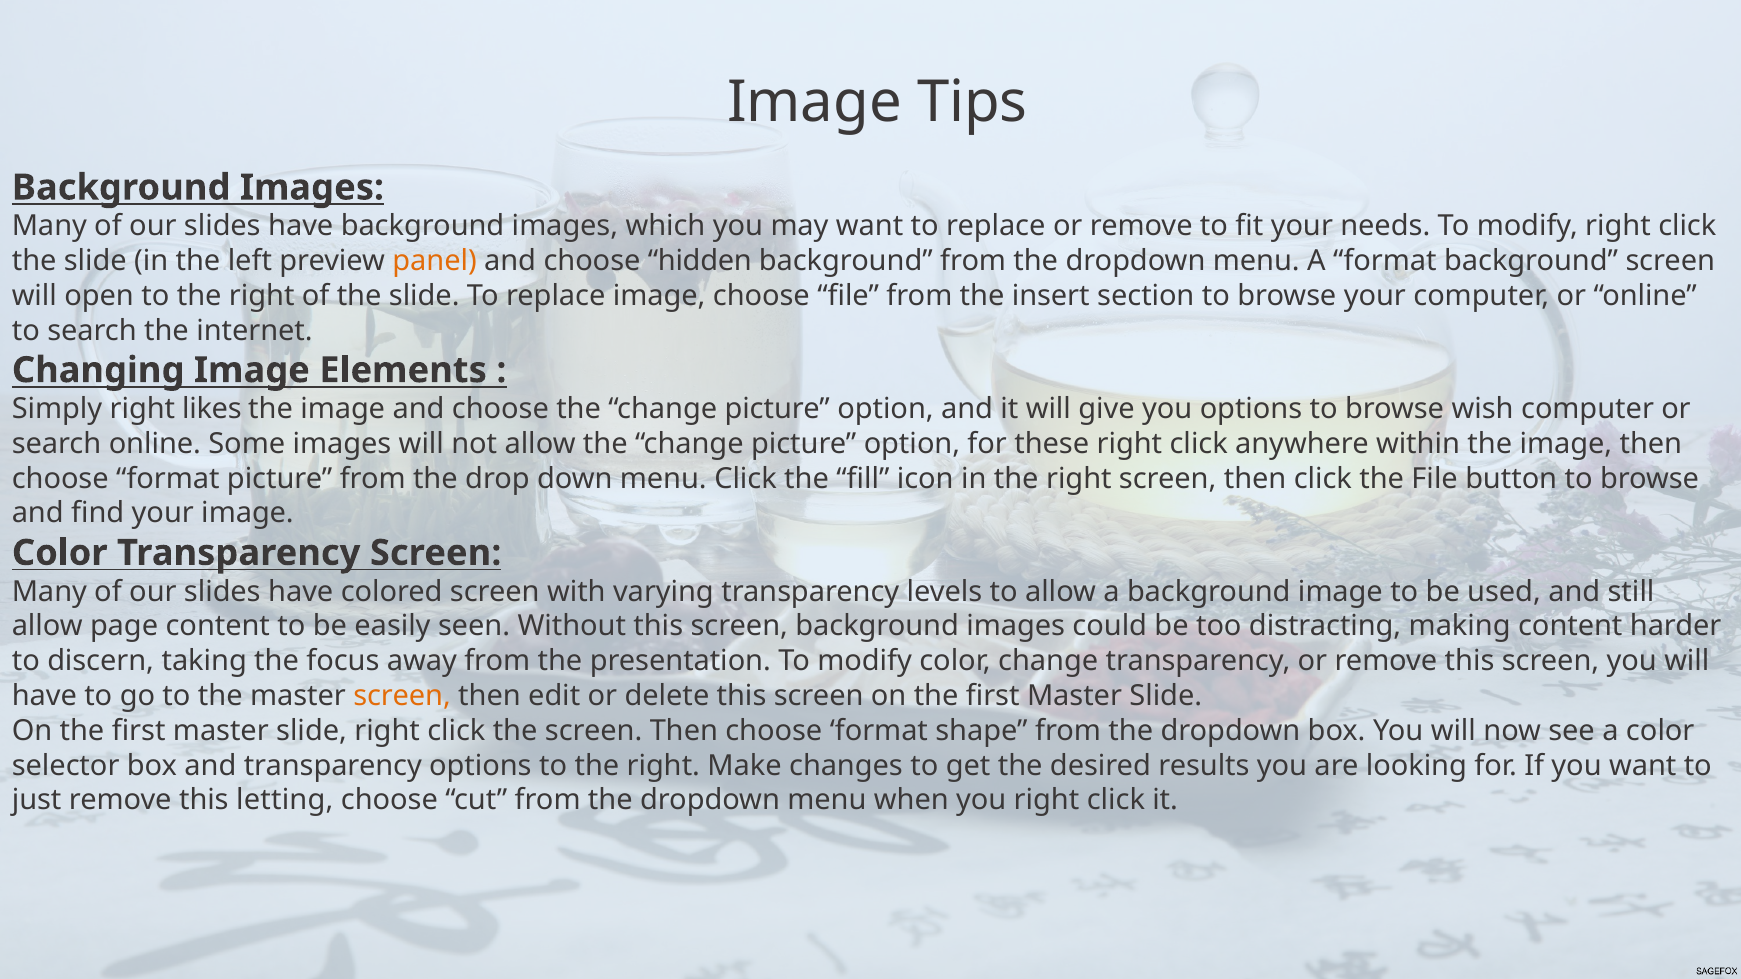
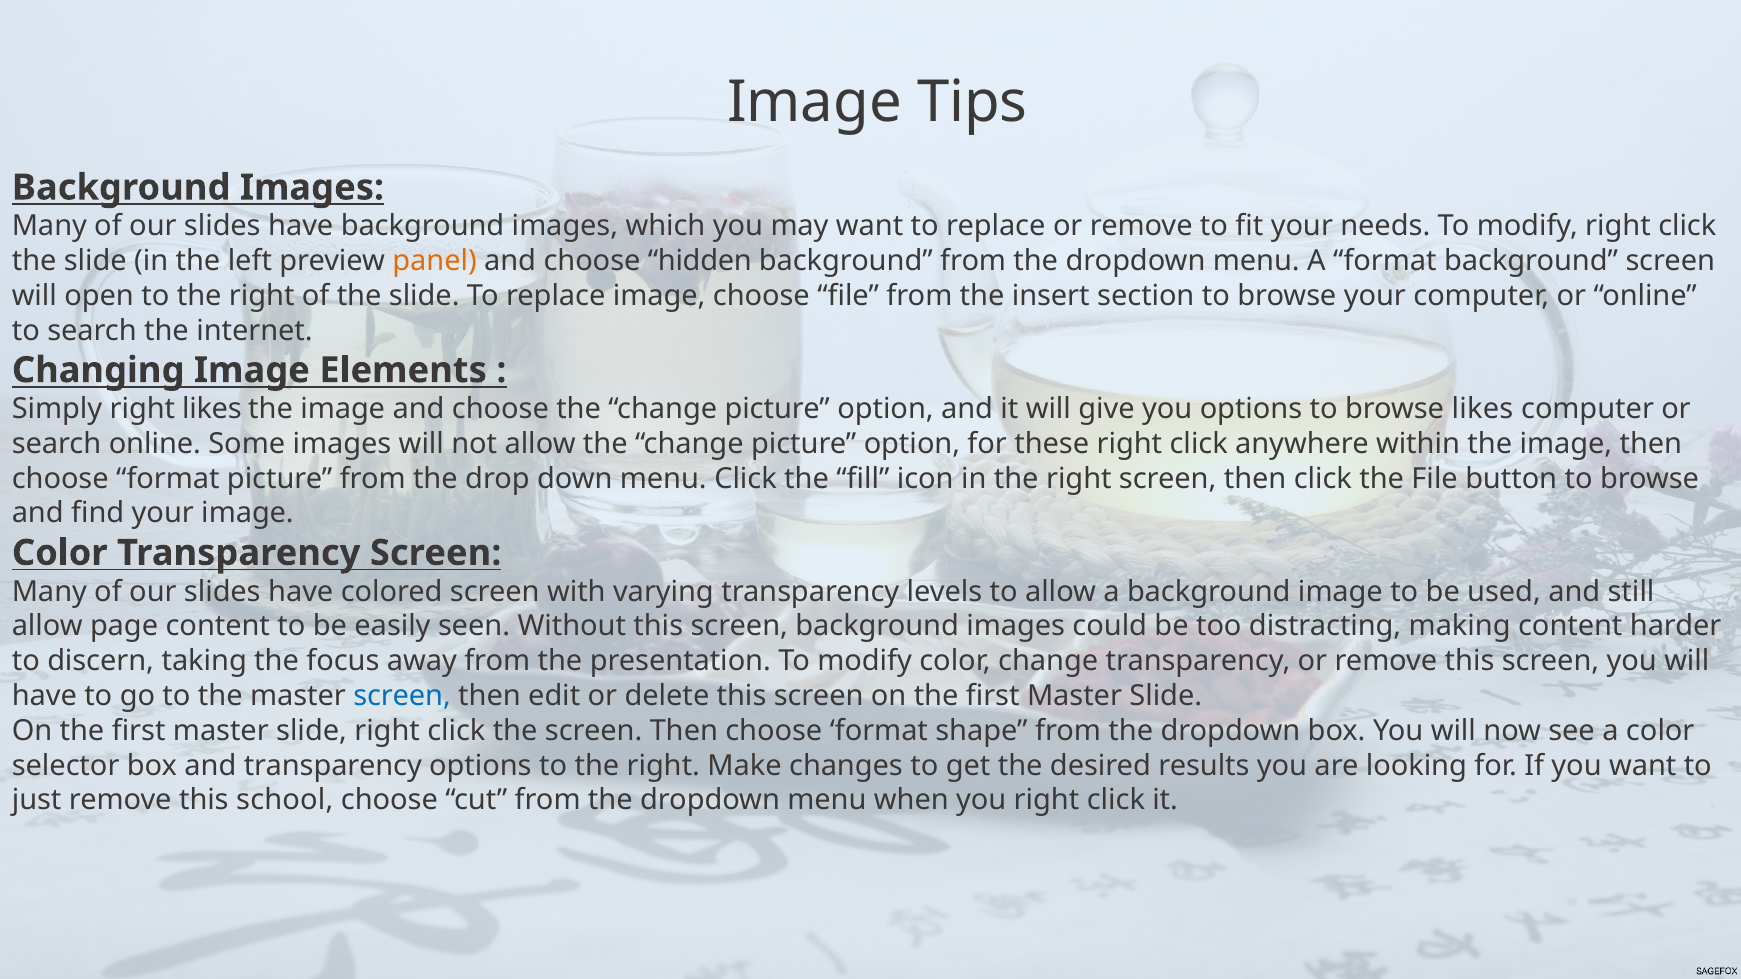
browse wish: wish -> likes (1482, 409)
screen colour: orange -> blue (402, 696)
letting: letting -> school (285, 801)
